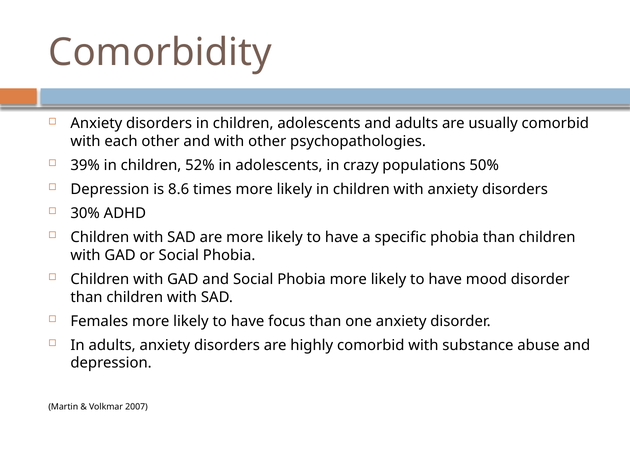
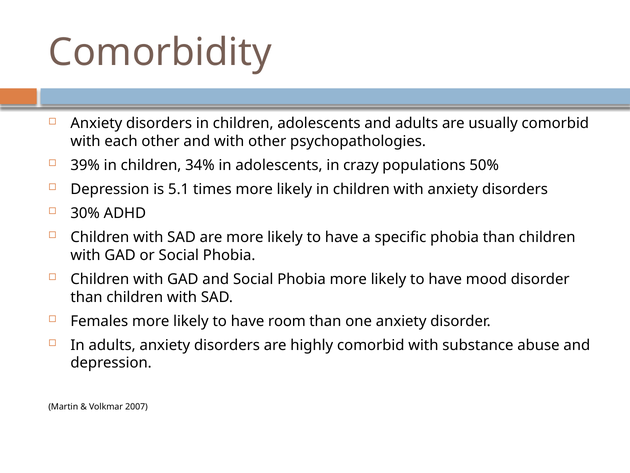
52%: 52% -> 34% (200, 165)
8.6: 8.6 -> 5.1 (179, 189)
focus: focus -> room (287, 321)
